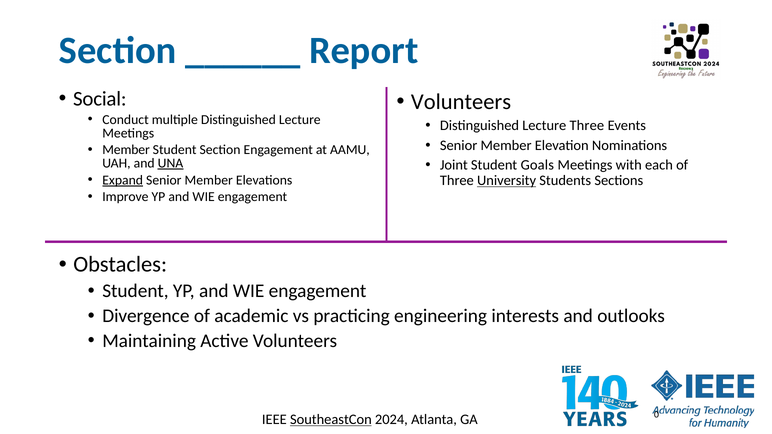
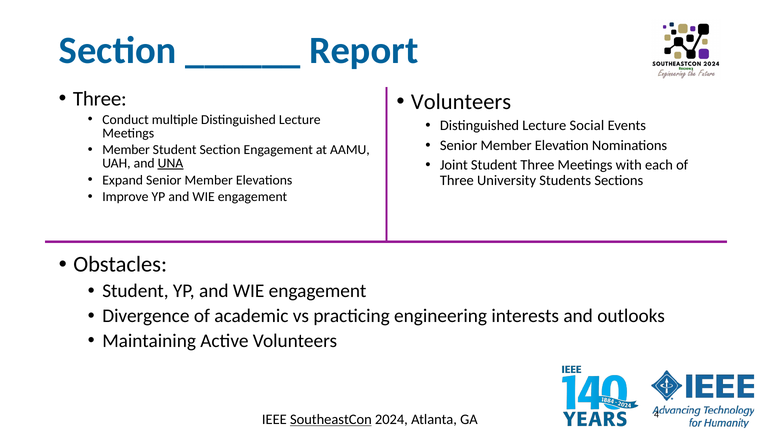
Social: Social -> Three (100, 99)
Lecture Three: Three -> Social (587, 126)
Student Goals: Goals -> Three (537, 165)
Expand underline: present -> none (123, 180)
University underline: present -> none (507, 181)
0: 0 -> 4 (656, 415)
